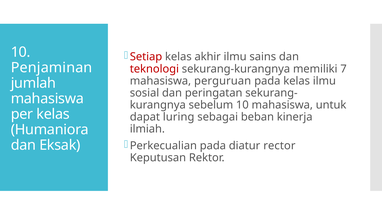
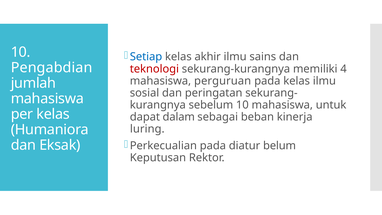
Setiap colour: red -> blue (146, 57)
Penjaminan: Penjaminan -> Pengabdian (52, 68)
7: 7 -> 4 (344, 69)
luring: luring -> dalam (179, 117)
ilmiah: ilmiah -> luring (147, 129)
rector: rector -> belum (280, 146)
